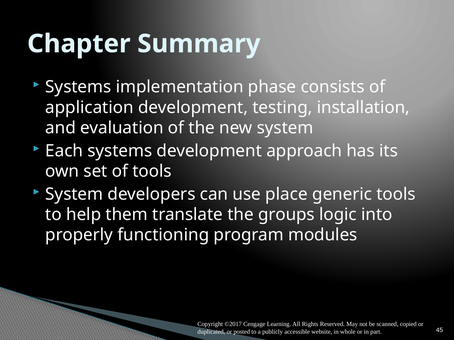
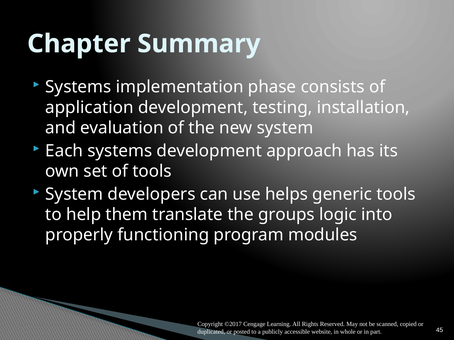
place: place -> helps (287, 194)
